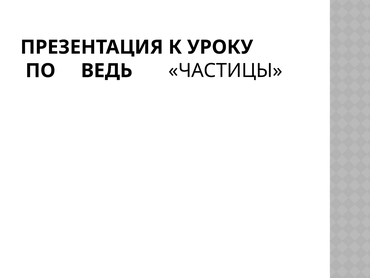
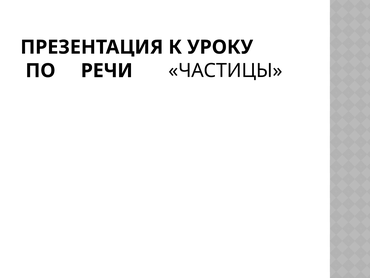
ВЕДЬ: ВЕДЬ -> РЕЧИ (107, 71)
